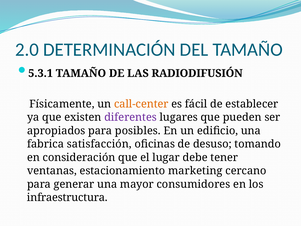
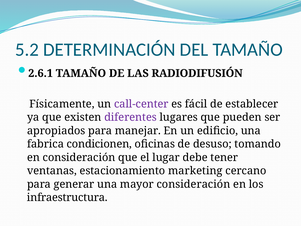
2.0: 2.0 -> 5.2 (27, 50)
5.3.1: 5.3.1 -> 2.6.1 (41, 73)
call-center colour: orange -> purple (141, 104)
posibles: posibles -> manejar (138, 131)
satisfacción: satisfacción -> condicionen (99, 144)
mayor consumidores: consumidores -> consideración (193, 184)
